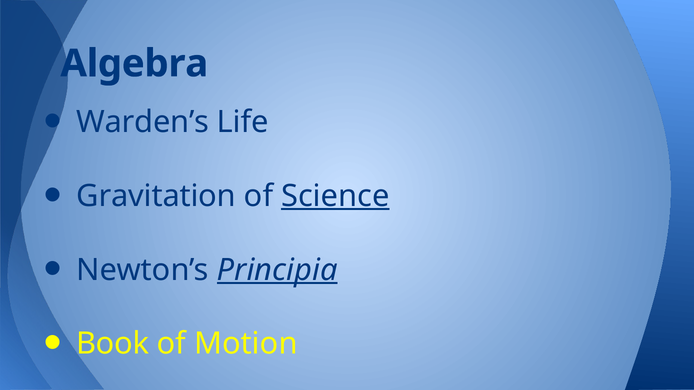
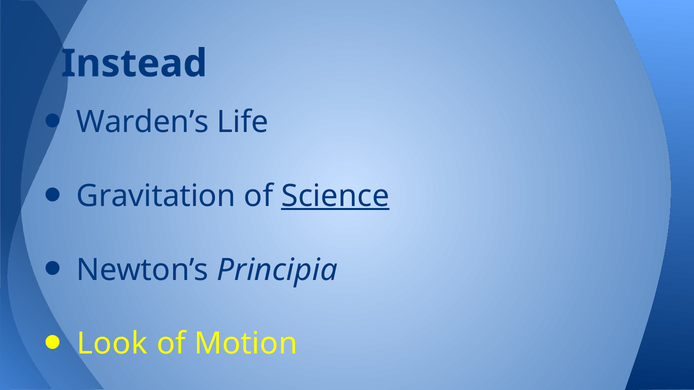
Algebra: Algebra -> Instead (134, 64)
Principia underline: present -> none (277, 270)
Book: Book -> Look (112, 344)
